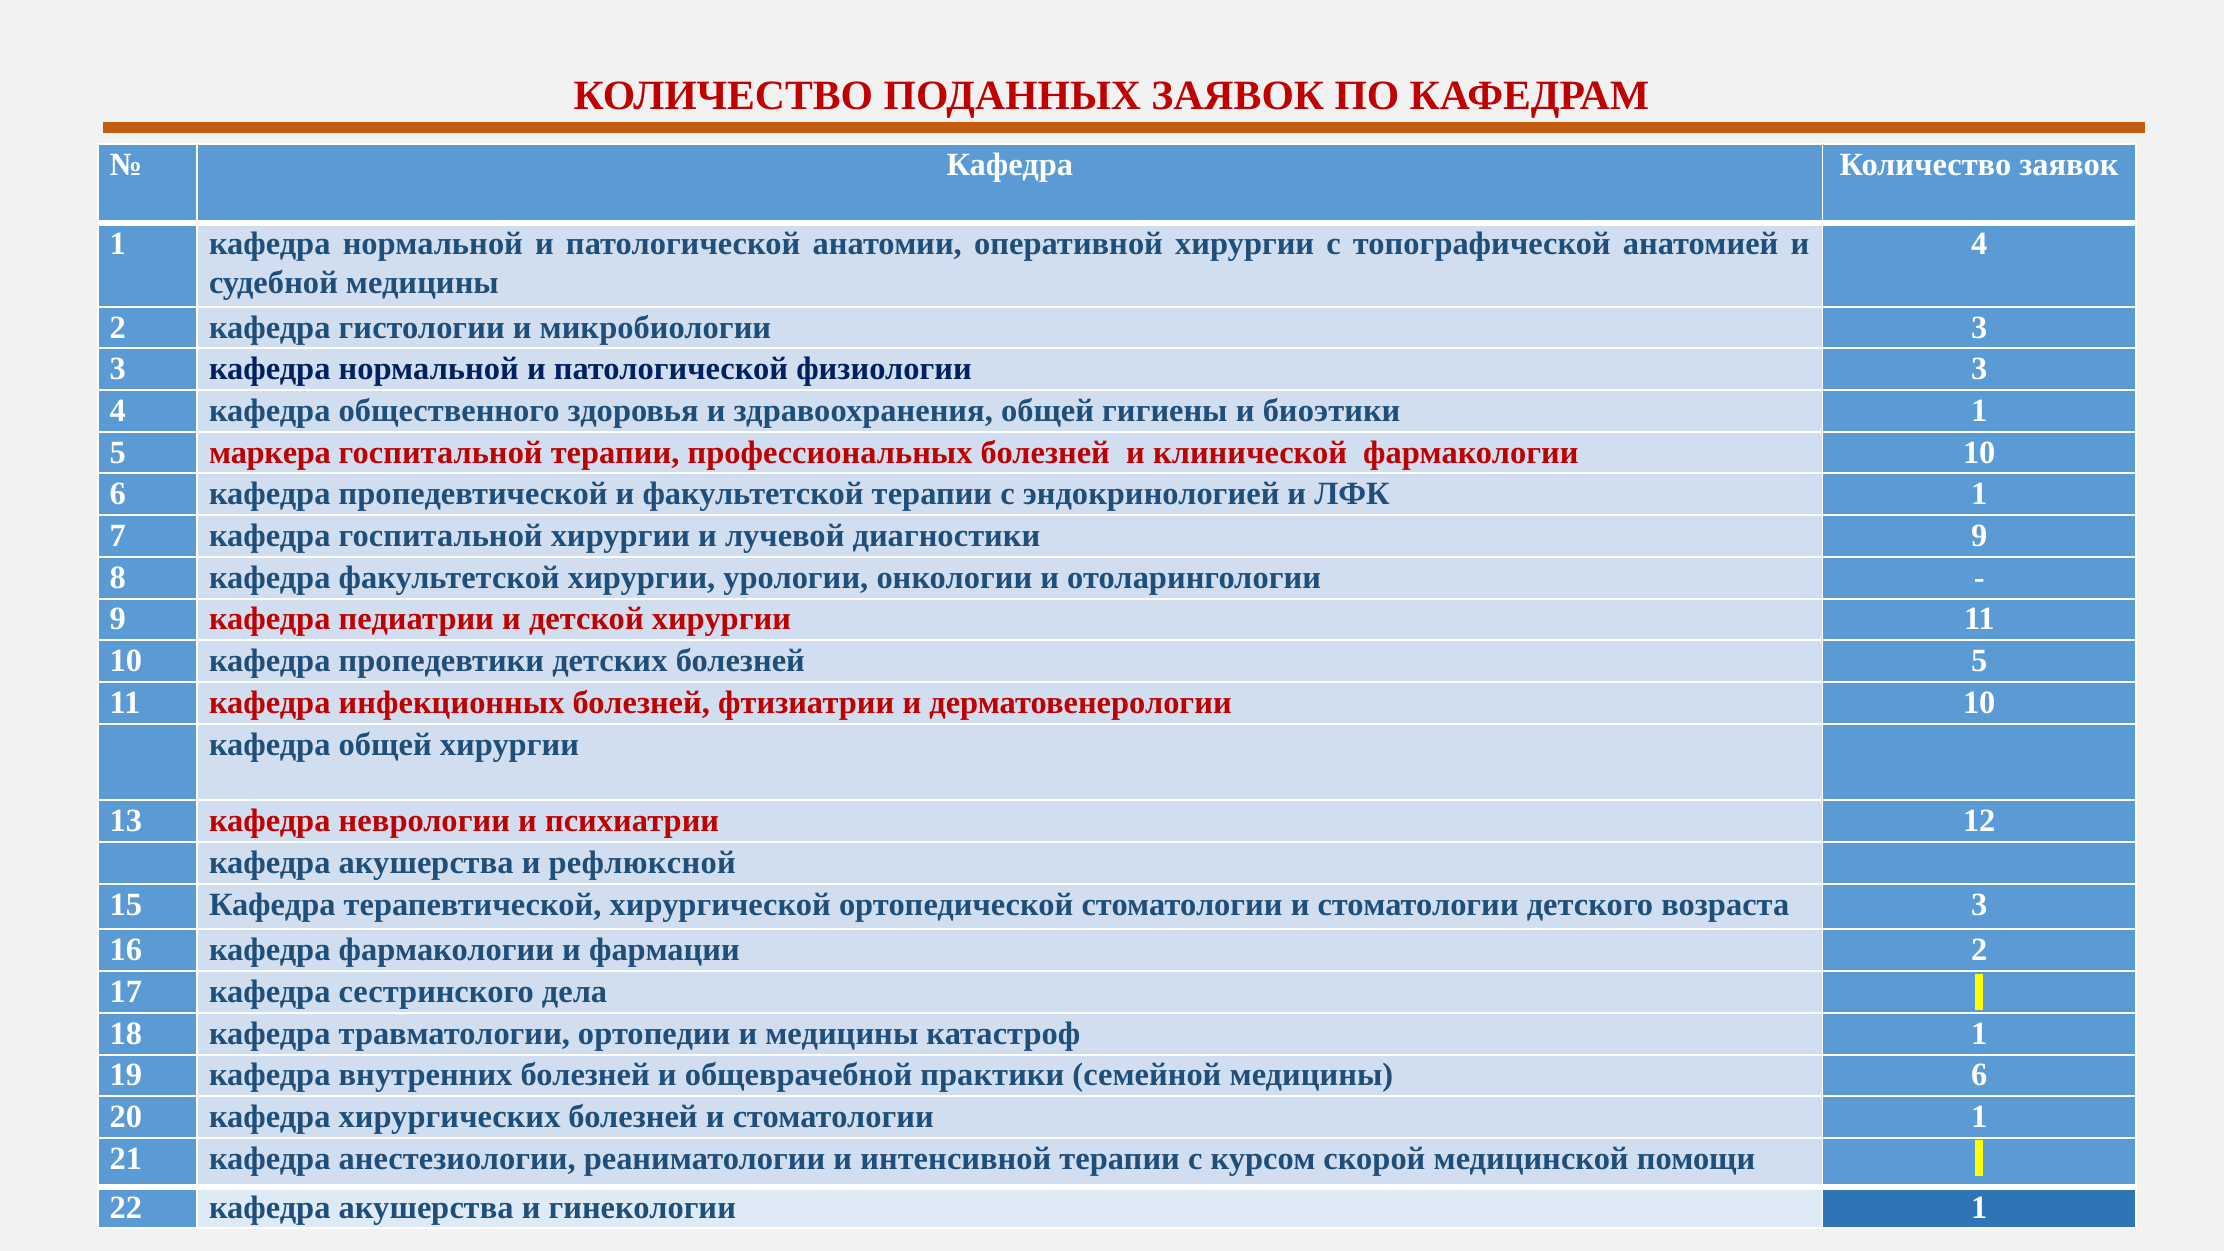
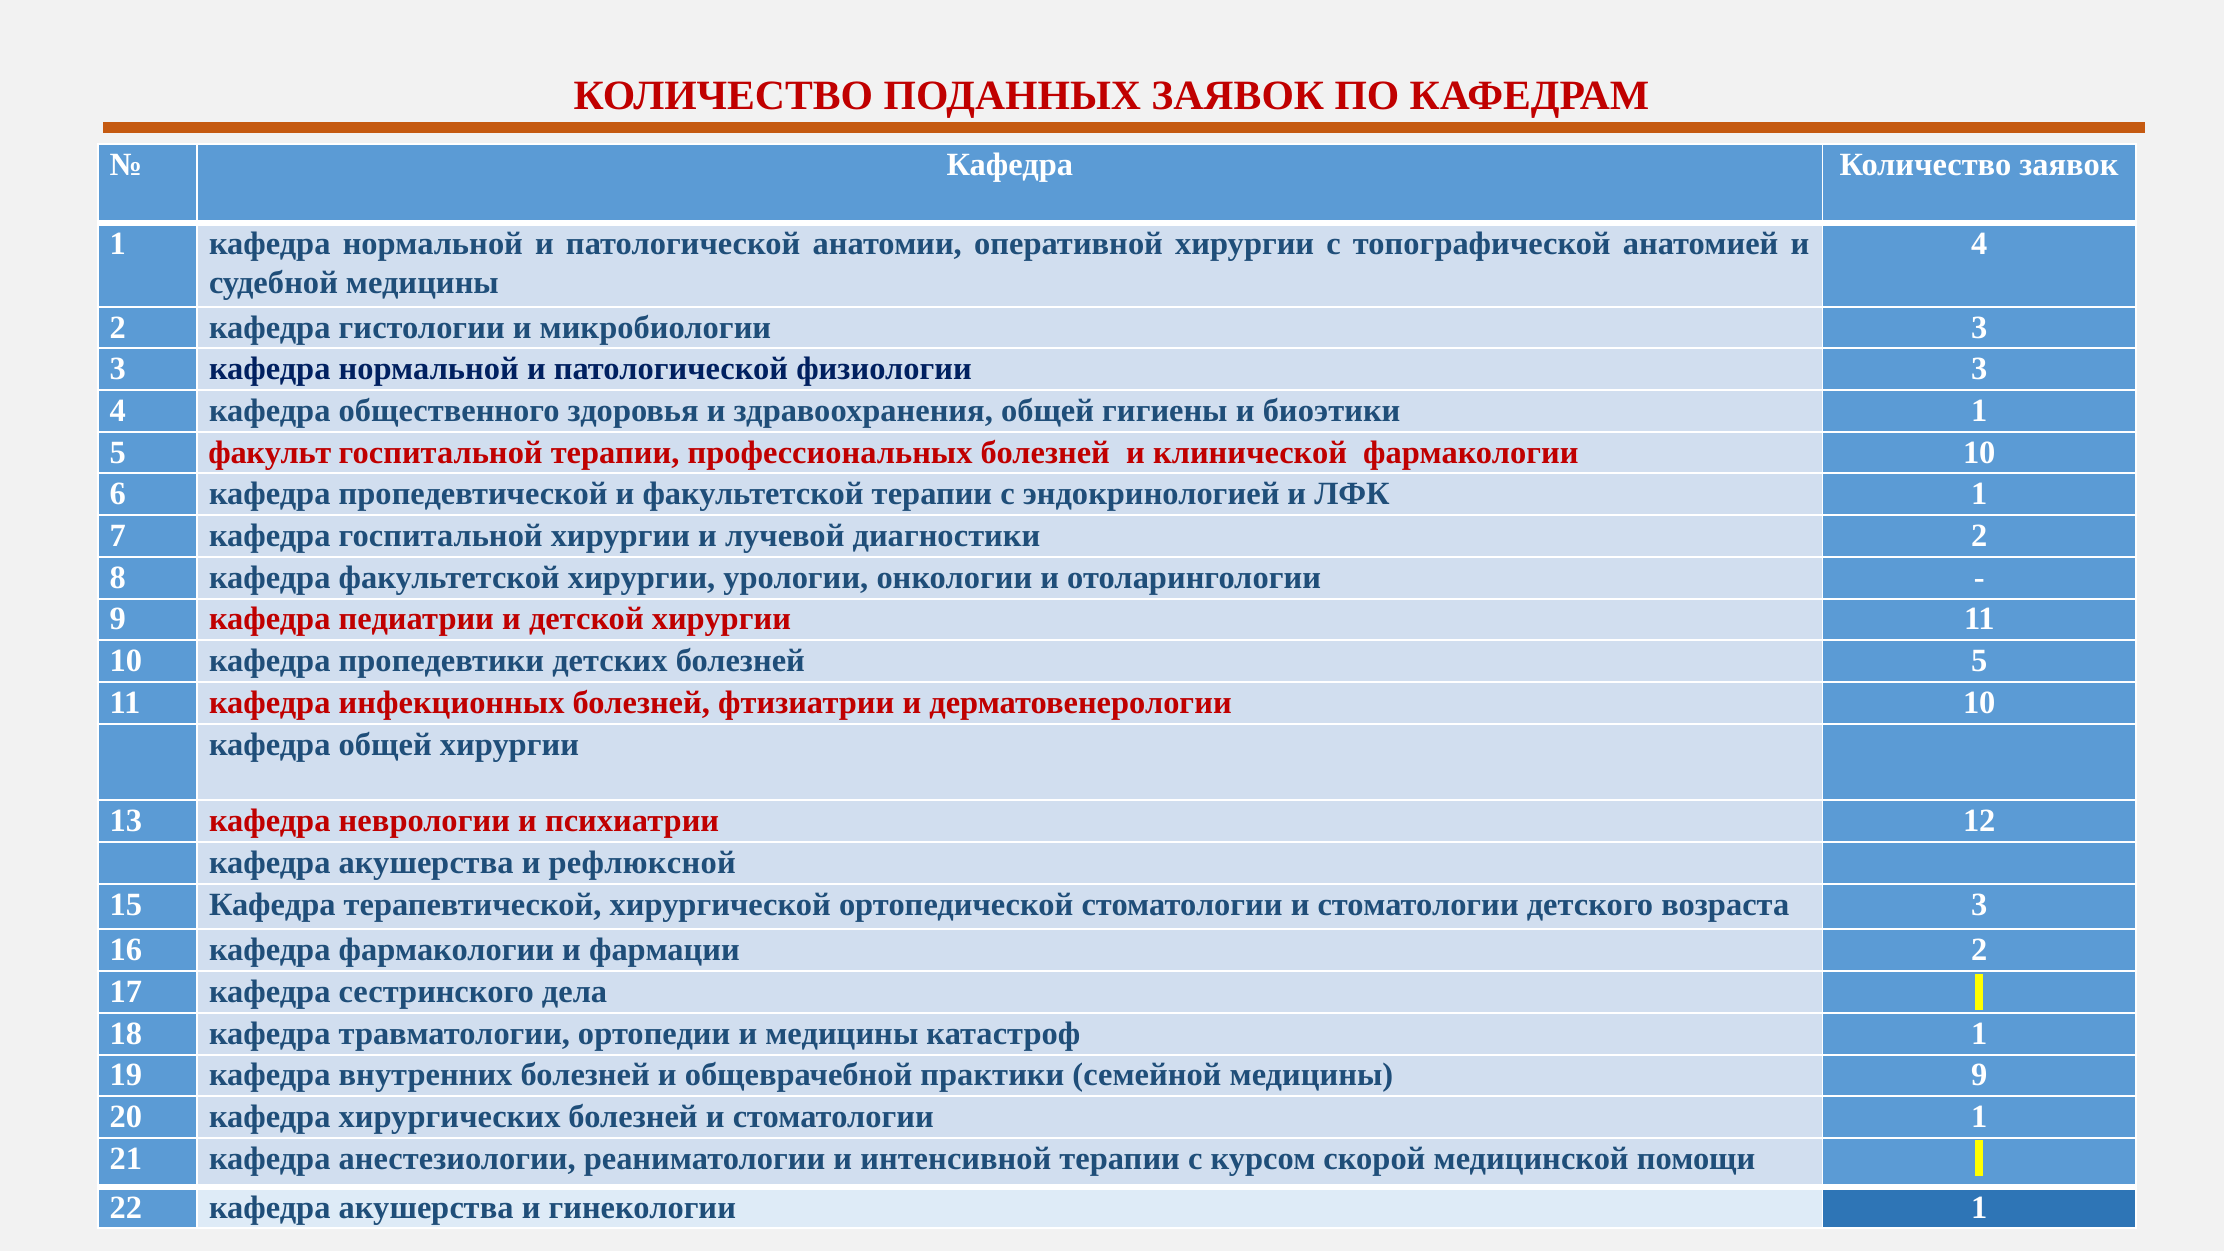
маркера: маркера -> факульт (270, 452)
диагностики 9: 9 -> 2 (1979, 536)
медицины 6: 6 -> 9 (1979, 1075)
